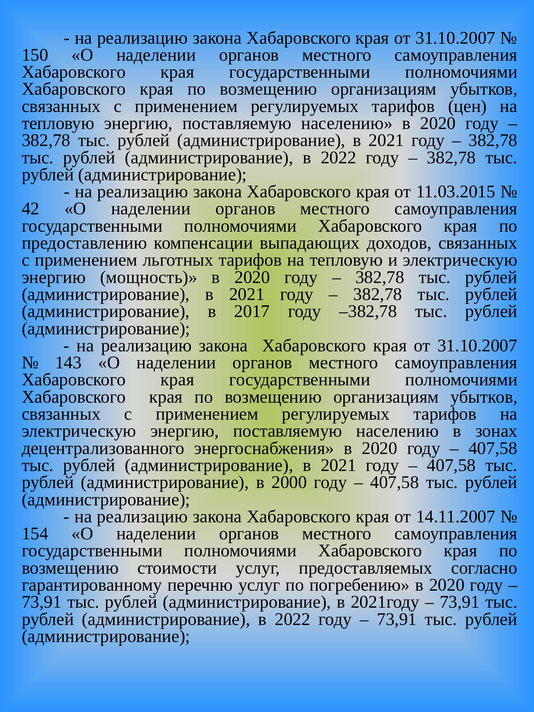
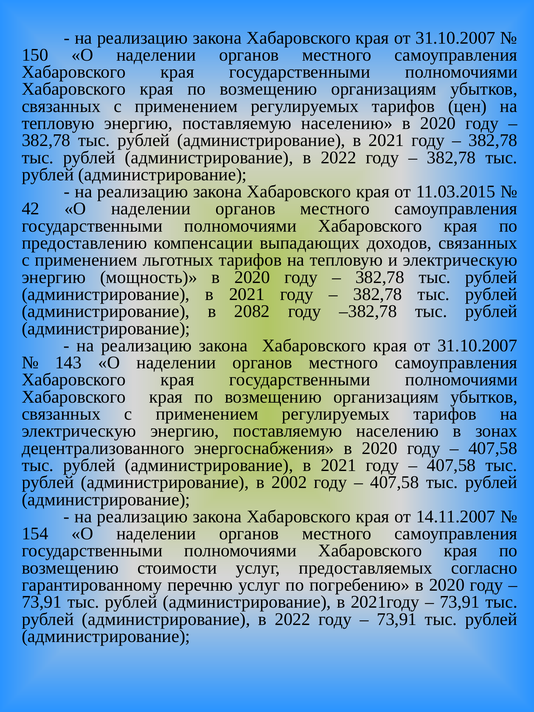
2017: 2017 -> 2082 (252, 311)
2000: 2000 -> 2002 (289, 482)
